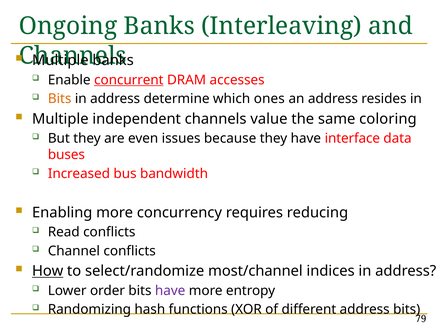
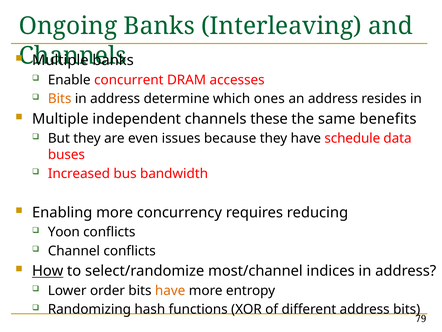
concurrent underline: present -> none (129, 80)
value: value -> these (269, 119)
coloring: coloring -> benefits (388, 119)
interface: interface -> schedule (352, 138)
Read: Read -> Yoon (64, 232)
have colour: purple -> orange (170, 290)
